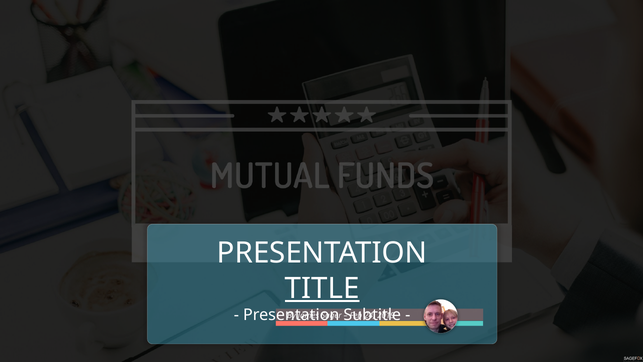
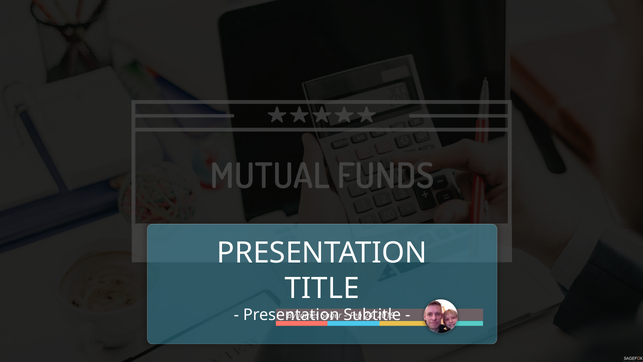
TITLE underline: present -> none (322, 288)
